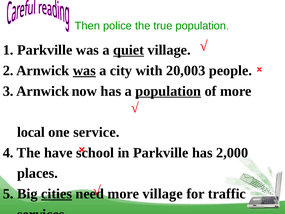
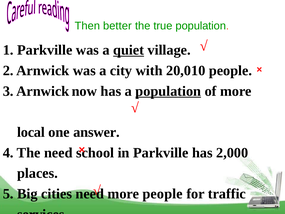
police: police -> better (117, 26)
was underline: present -> none (84, 70)
20,003: 20,003 -> 20,010 (186, 70)
service: service -> answer (96, 132)
The have: have -> need (58, 153)
cities underline: present -> none (57, 194)
more village: village -> people (163, 194)
